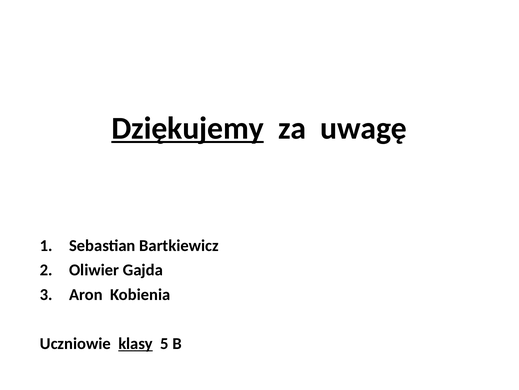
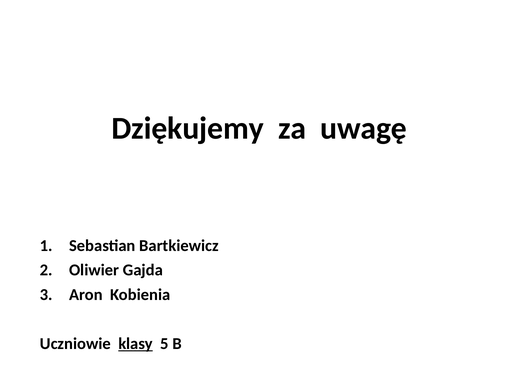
Dziękujemy underline: present -> none (188, 128)
